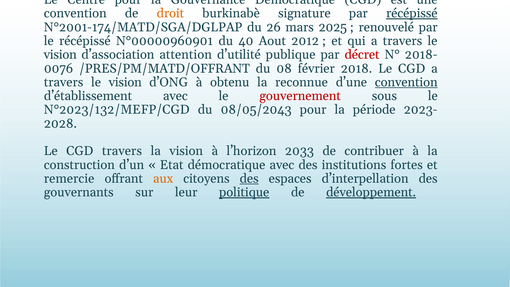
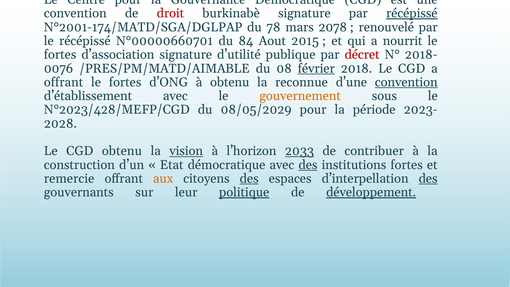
droit colour: orange -> red (170, 13)
26: 26 -> 78 (274, 27)
2025: 2025 -> 2078 (333, 27)
N°00000960901: N°00000960901 -> N°00000660701 (164, 41)
40: 40 -> 84 (246, 41)
2012: 2012 -> 2015 (305, 41)
qui a travers: travers -> nourrit (403, 41)
vision: vision -> fortes (60, 55)
d’association attention: attention -> signature (186, 55)
/PRES/PM/MATD/OFFRANT: /PRES/PM/MATD/OFFRANT -> /PRES/PM/MATD/AIMABLE (164, 68)
février underline: none -> present (316, 68)
travers: travers -> offrant (64, 82)
vision: vision -> fortes (125, 82)
gouvernement colour: red -> orange (300, 96)
N°2023/132/MEFP/CGD: N°2023/132/MEFP/CGD -> N°2023/428/MEFP/CGD (117, 110)
08/05/2043: 08/05/2043 -> 08/05/2029 (256, 110)
CGD travers: travers -> obtenu (122, 151)
vision underline: none -> present (186, 151)
2033 underline: none -> present (299, 151)
des underline: none -> present (308, 165)
des underline: none -> present (428, 179)
